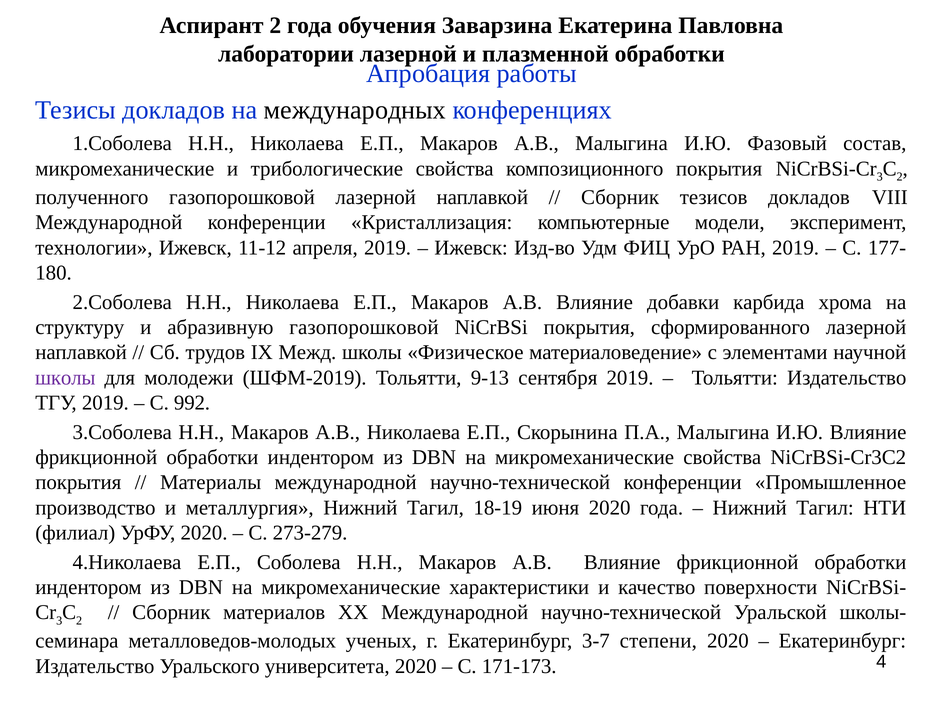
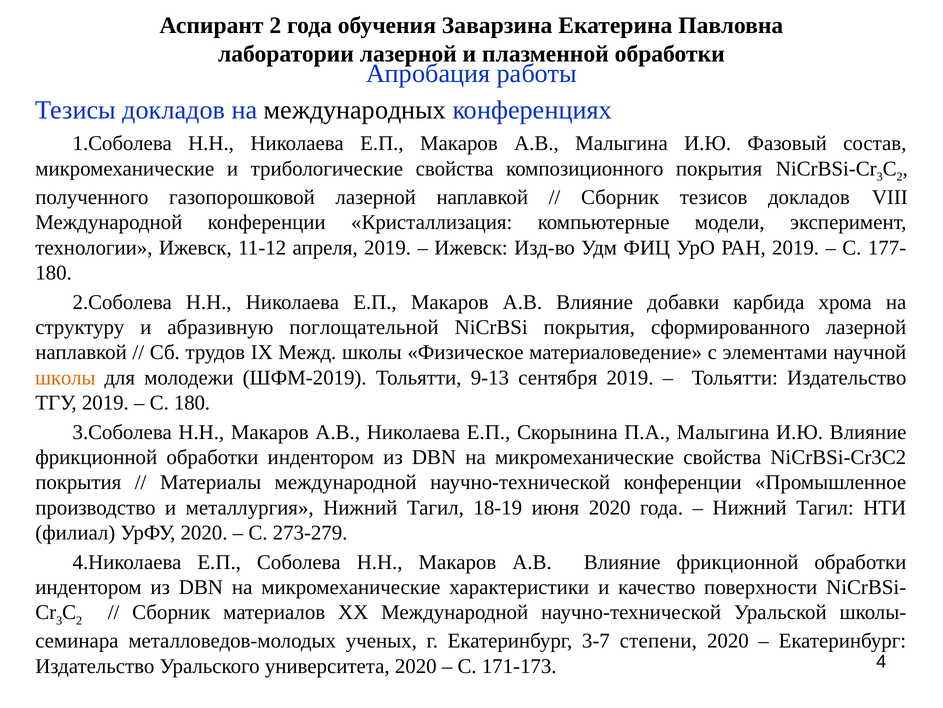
абразивную газопорошковой: газопорошковой -> поглощательной (364, 327)
школы colour: purple -> orange (65, 377)
С 992: 992 -> 180 (192, 402)
